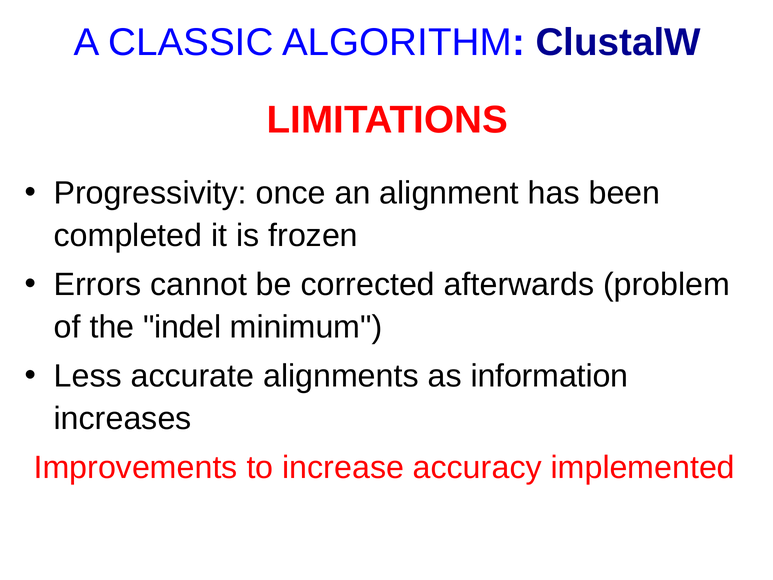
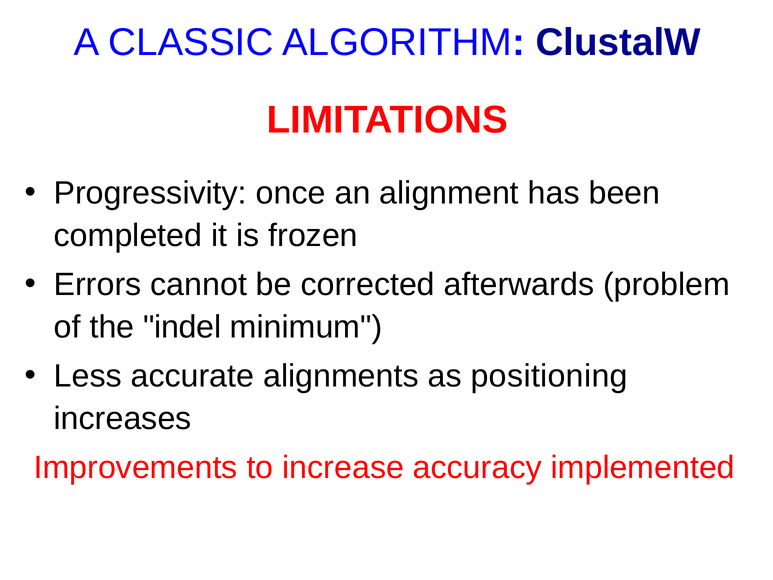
information: information -> positioning (549, 376)
